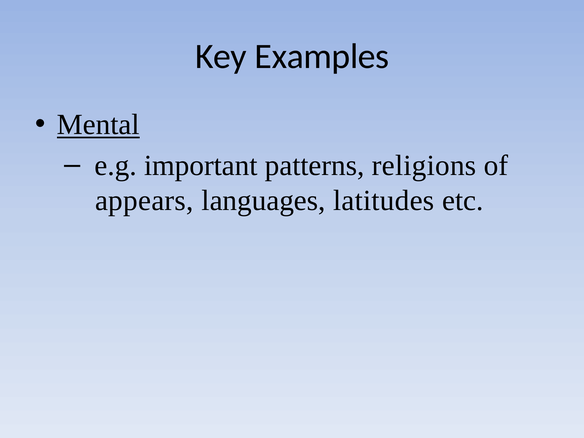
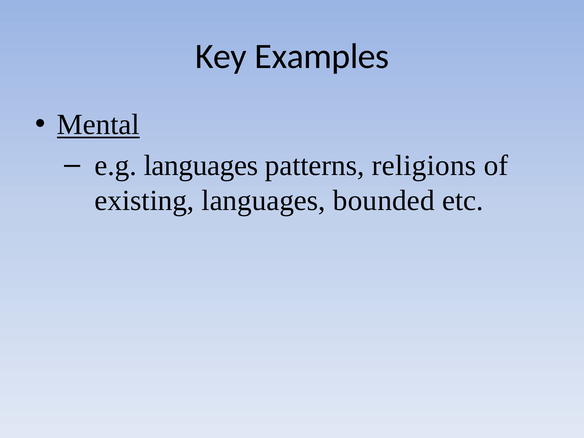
e.g important: important -> languages (201, 166)
appears: appears -> existing (144, 201)
latitudes: latitudes -> bounded (384, 201)
